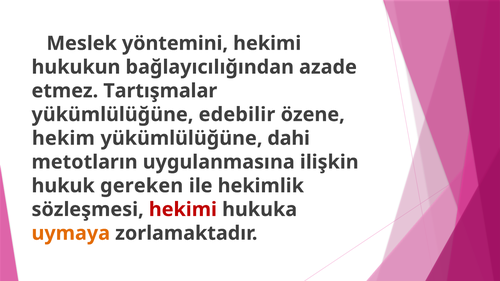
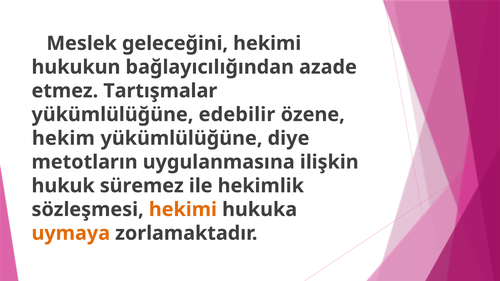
yöntemini: yöntemini -> geleceğini (175, 43)
dahi: dahi -> diye (289, 138)
gereken: gereken -> süremez (142, 186)
hekimi colour: red -> orange (183, 210)
